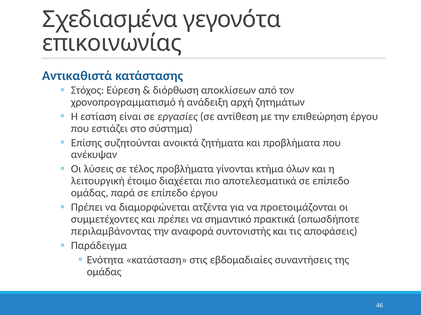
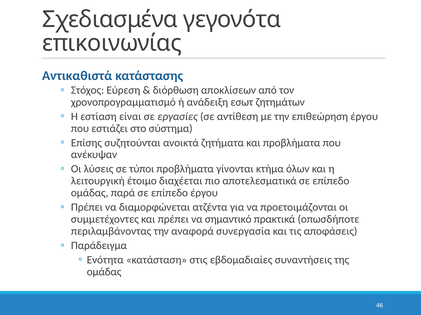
αρχή: αρχή -> εσωτ (242, 102)
τέλος: τέλος -> τύποι (142, 169)
συντονιστής: συντονιστής -> συνεργασία (243, 232)
